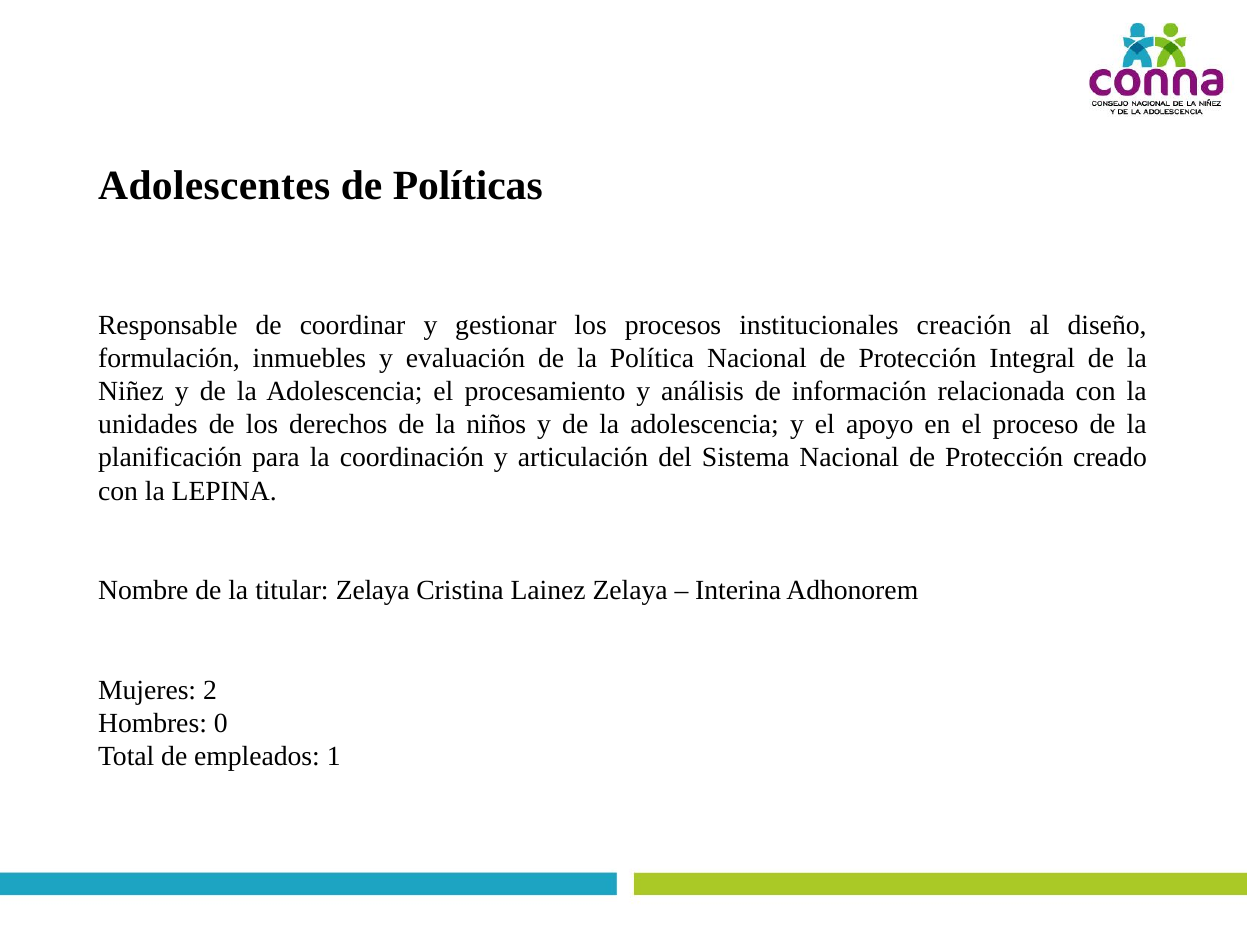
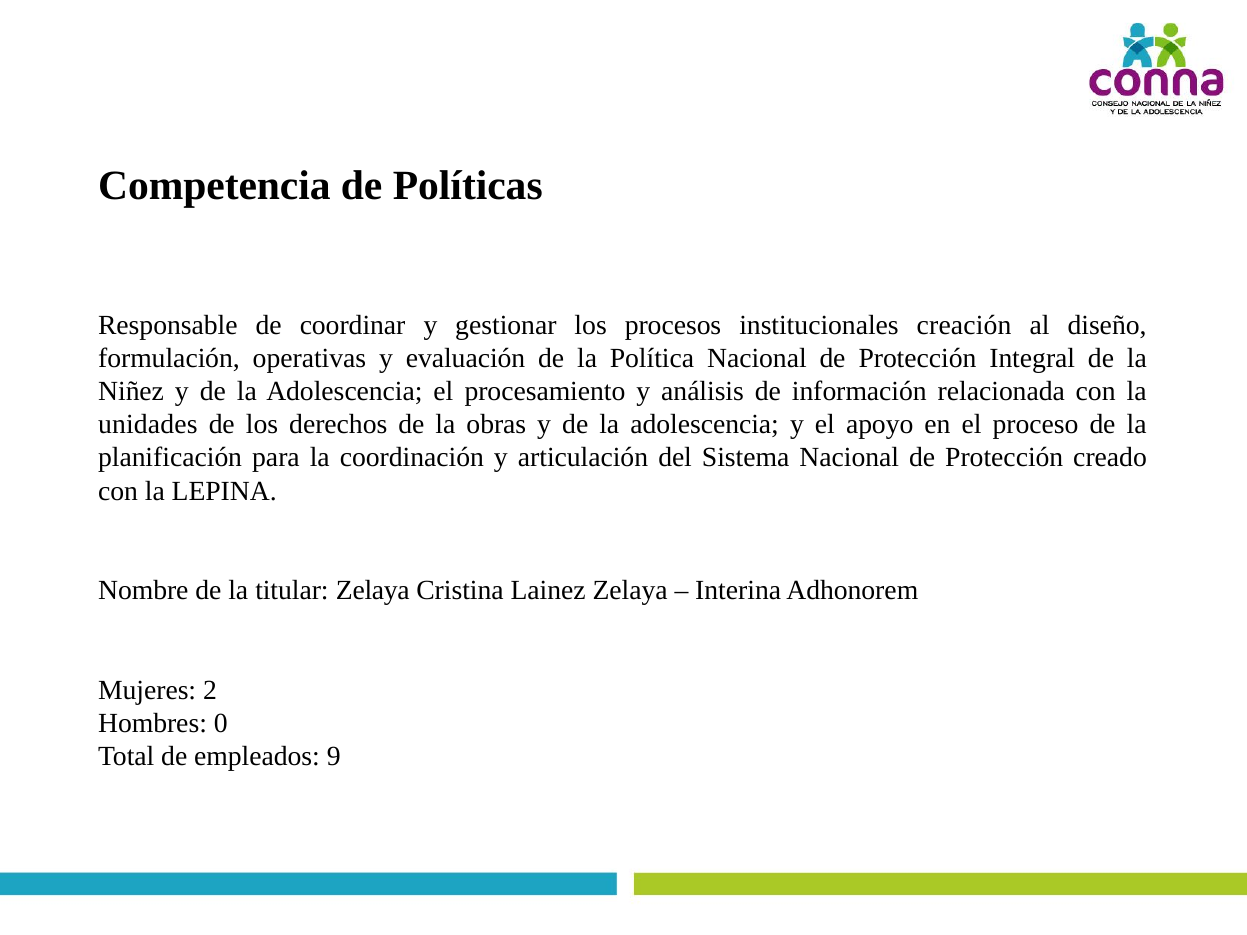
Adolescentes: Adolescentes -> Competencia (214, 185)
inmuebles: inmuebles -> operativas (309, 358)
niños: niños -> obras (496, 425)
1: 1 -> 9 (334, 757)
